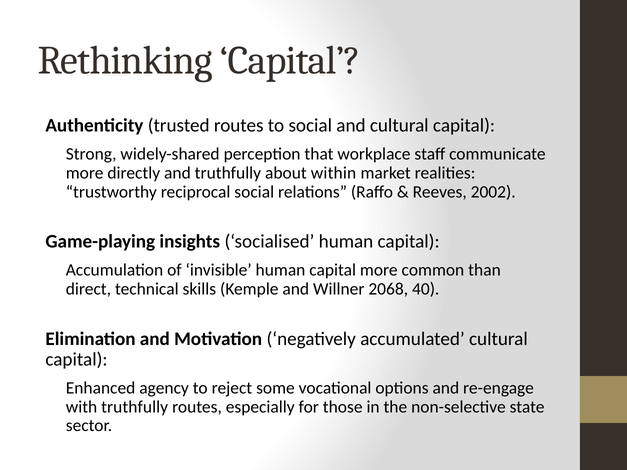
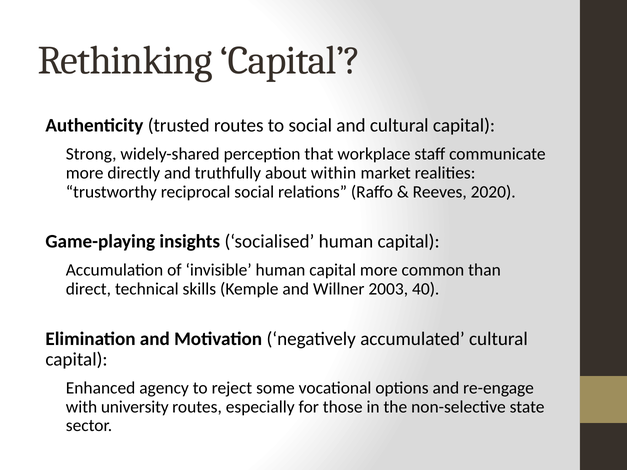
2002: 2002 -> 2020 (493, 192)
2068: 2068 -> 2003 (388, 289)
with truthfully: truthfully -> university (135, 407)
